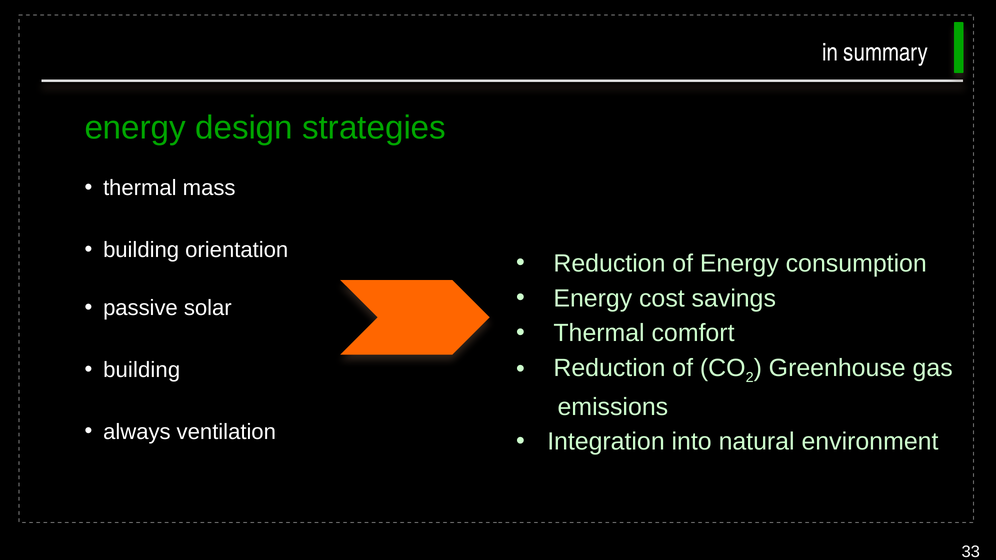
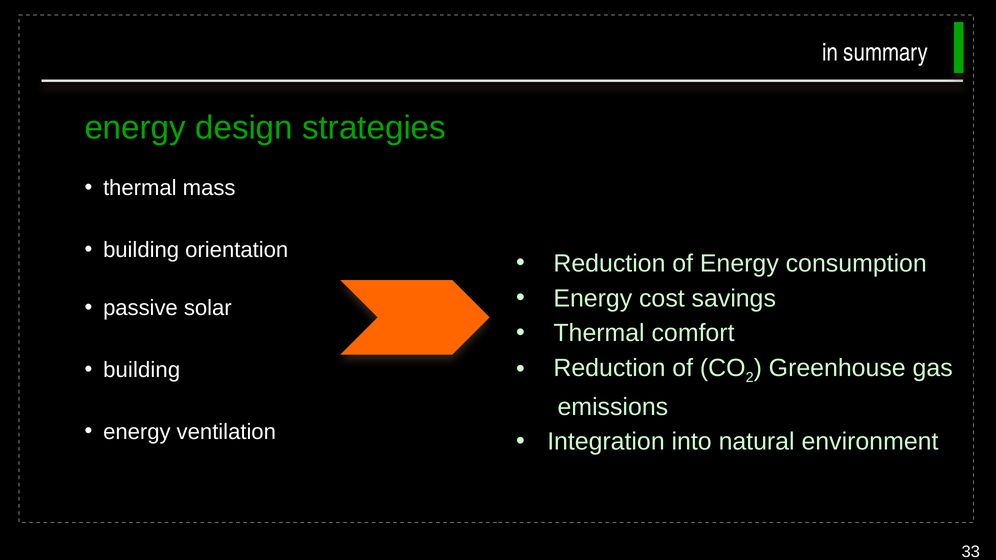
always: always -> energy (137, 432)
